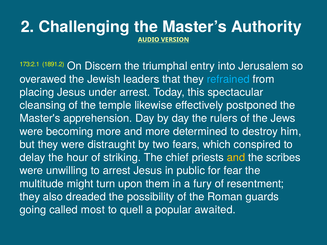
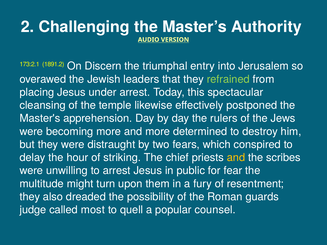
refrained colour: light blue -> light green (228, 79)
going: going -> judge (33, 210)
awaited: awaited -> counsel (215, 210)
